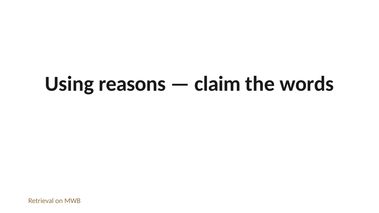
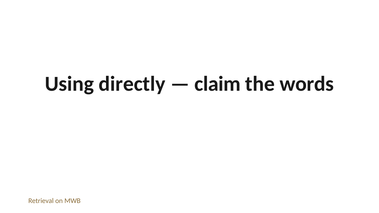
reasons: reasons -> directly (132, 84)
